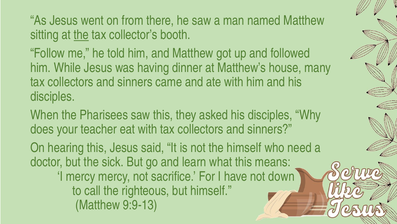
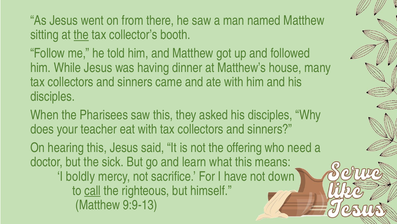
the himself: himself -> offering (244, 147)
I mercy: mercy -> boldly (80, 176)
call underline: none -> present (92, 190)
